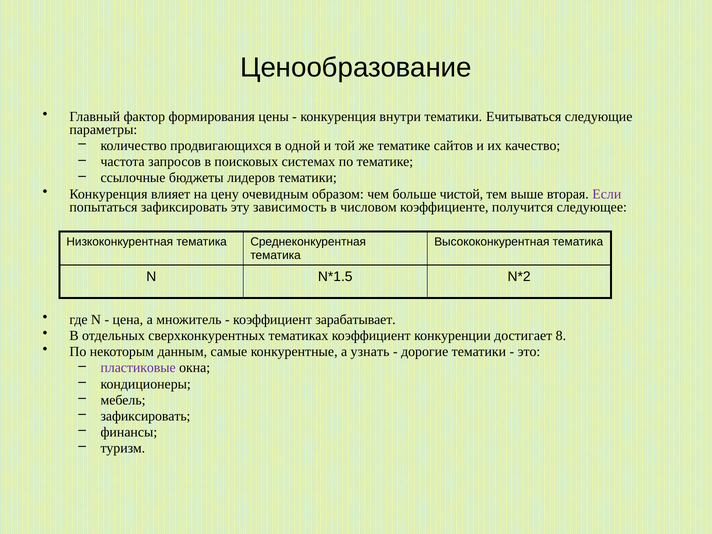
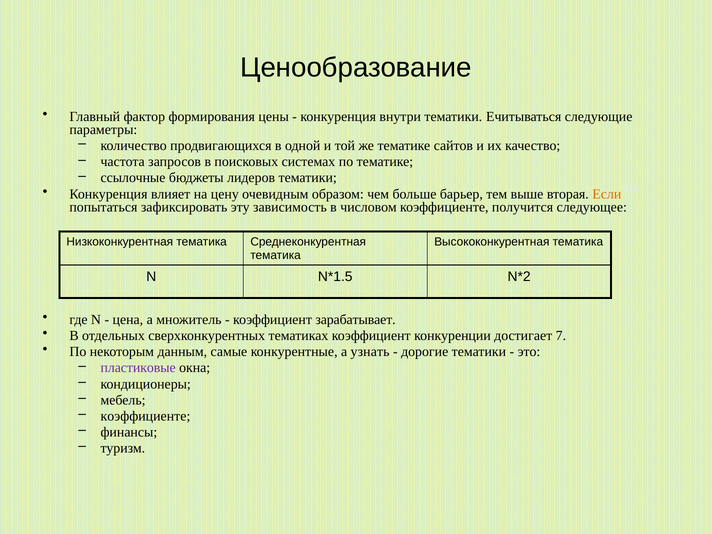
чистой: чистой -> барьер (461, 194)
Если colour: purple -> orange (607, 194)
8: 8 -> 7 (561, 336)
зафиксировать: зафиксировать -> коэффициенте (145, 416)
